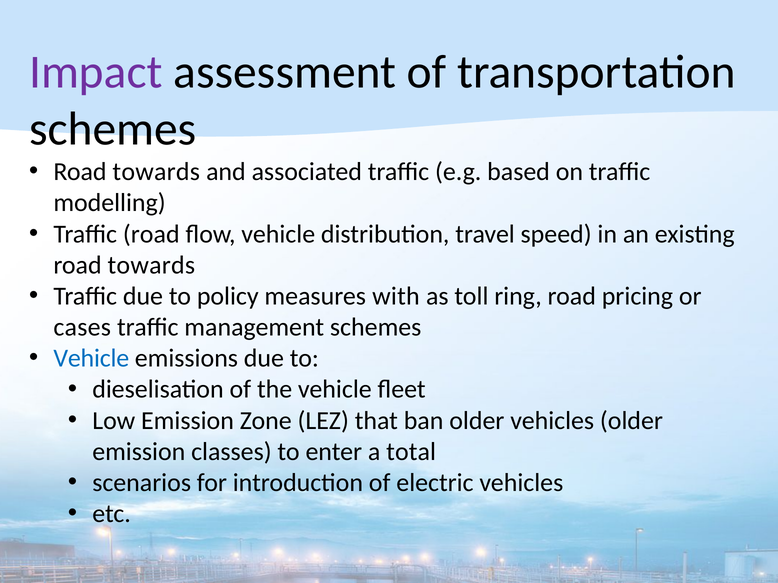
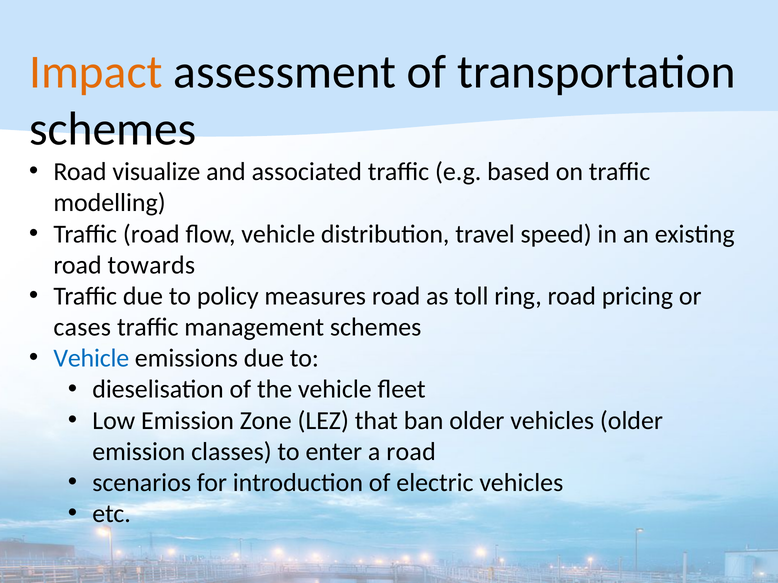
Impact colour: purple -> orange (96, 72)
towards: towards -> visualize (156, 172)
measures with: with -> road (396, 296)
a total: total -> road (411, 452)
